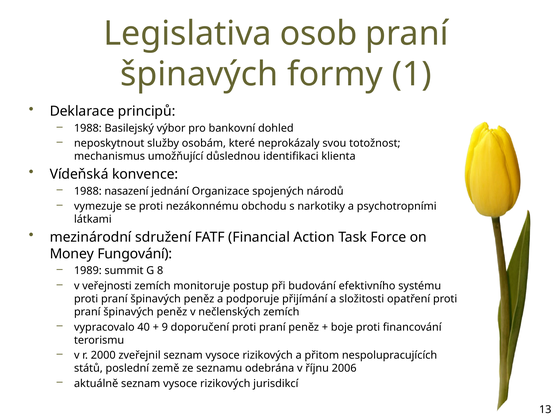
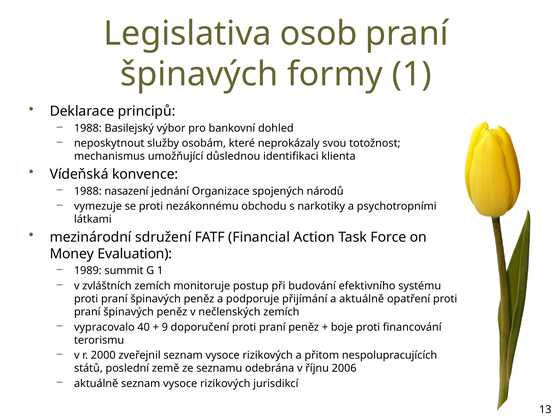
Fungování: Fungování -> Evaluation (135, 254)
G 8: 8 -> 1 (160, 271)
veřejnosti: veřejnosti -> zvláštních (107, 286)
a složitosti: složitosti -> aktuálně (362, 299)
